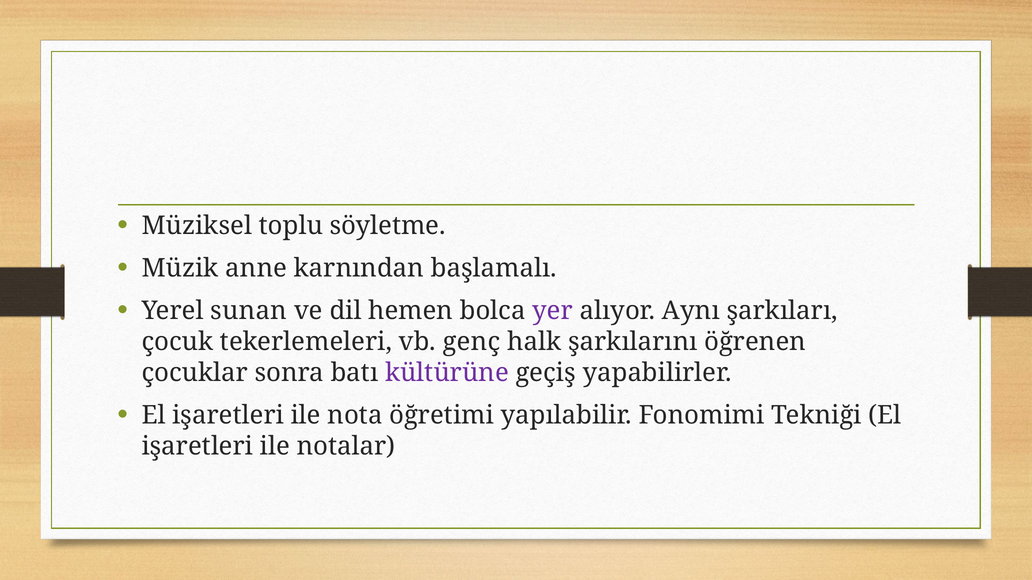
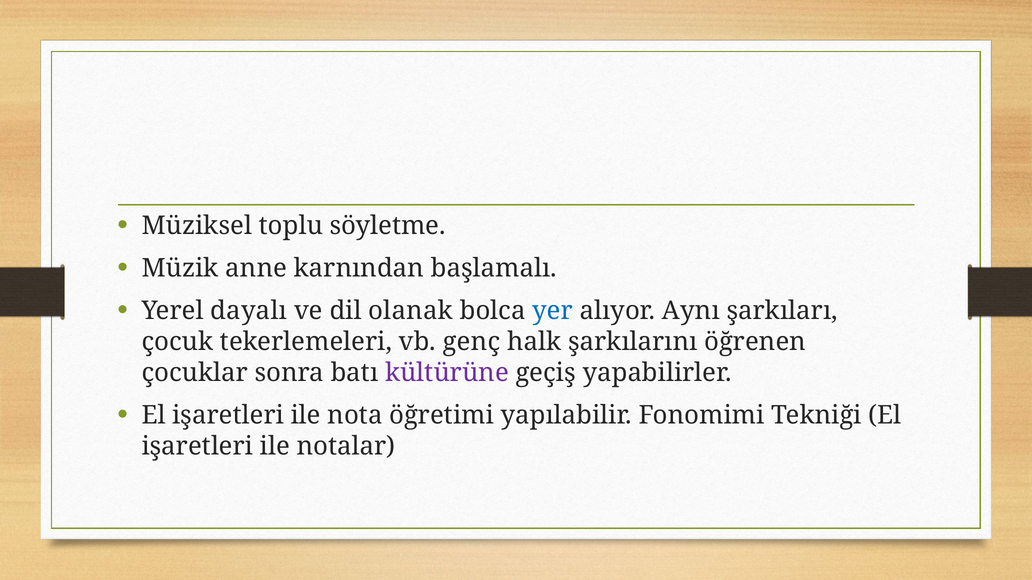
sunan: sunan -> dayalı (249, 311)
hemen: hemen -> olanak (411, 311)
yer colour: purple -> blue (553, 311)
